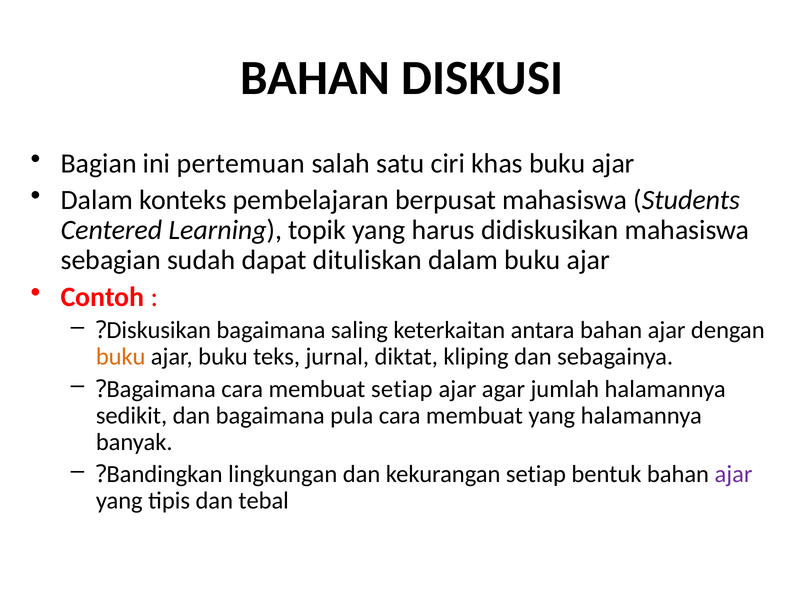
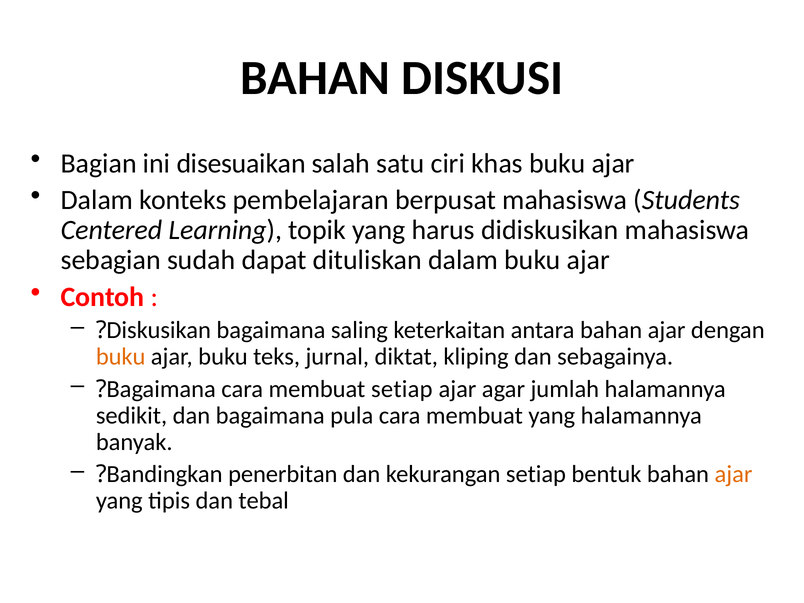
pertemuan: pertemuan -> disesuaikan (241, 163)
lingkungan: lingkungan -> penerbitan (283, 474)
ajar colour: purple -> orange (734, 474)
